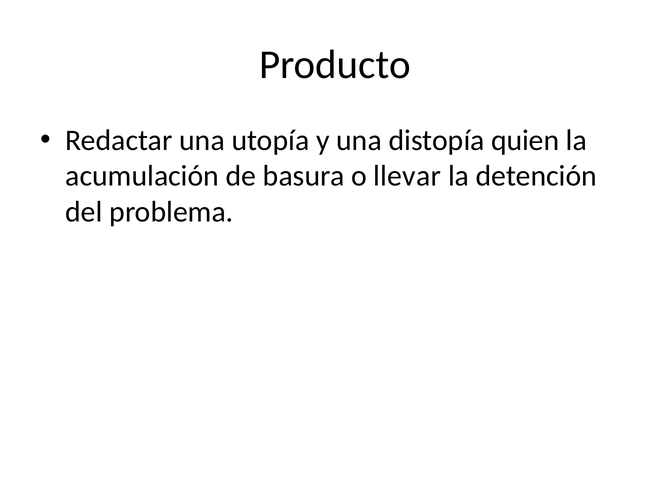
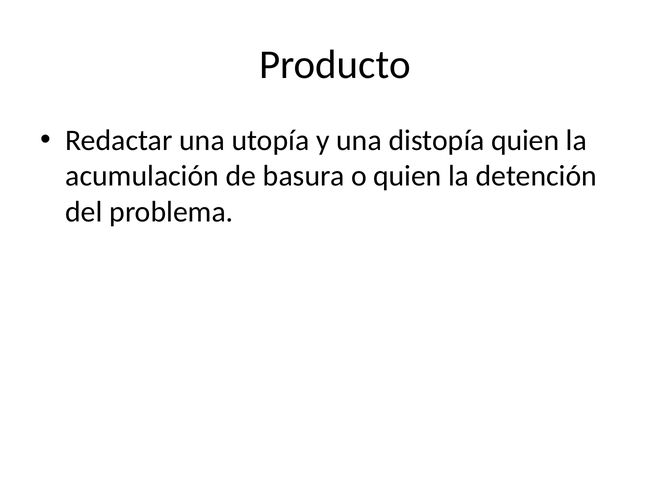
o llevar: llevar -> quien (407, 176)
